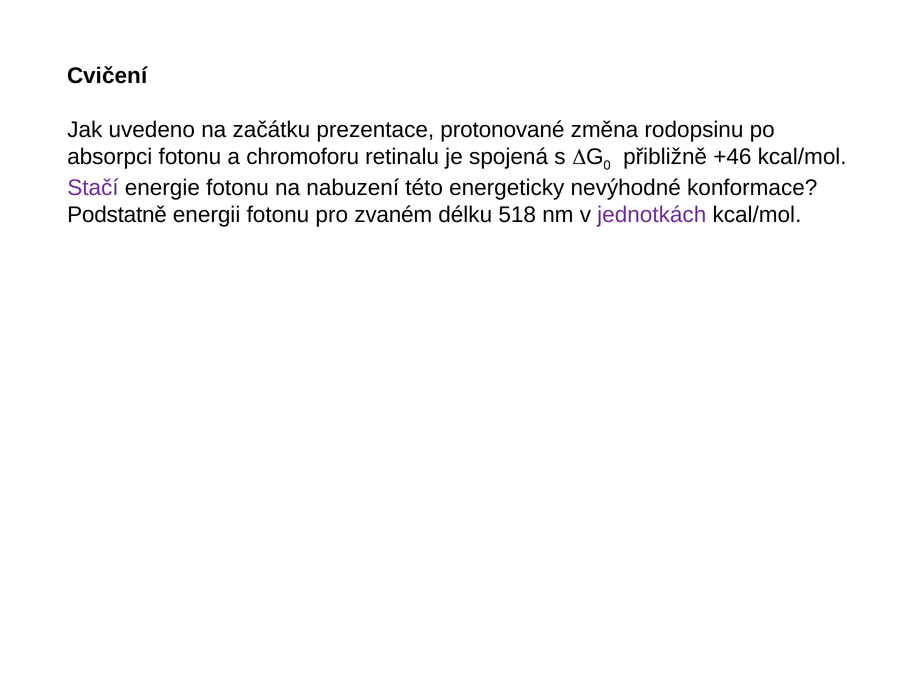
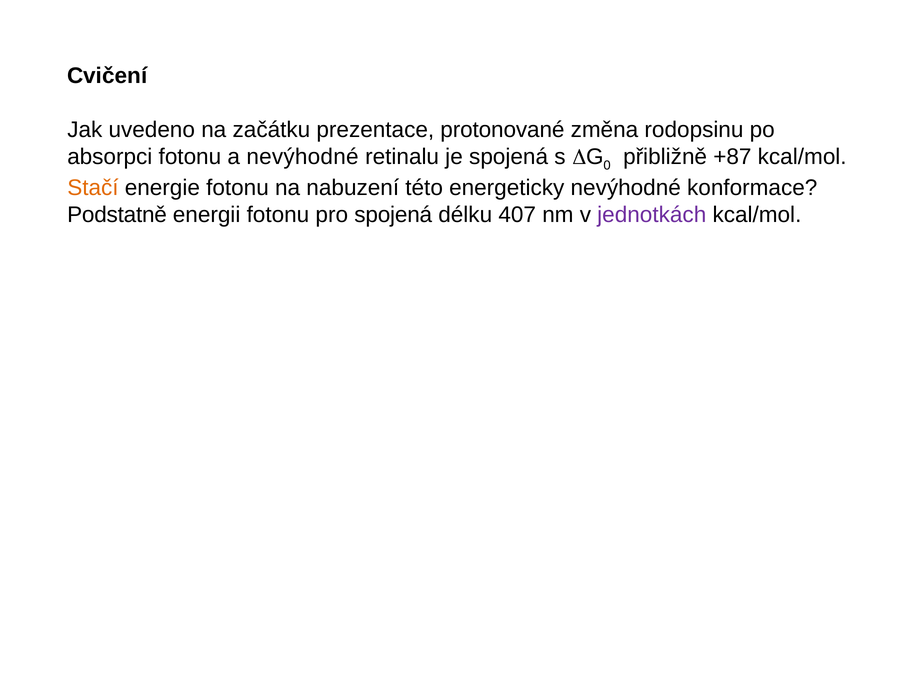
a chromoforu: chromoforu -> nevýhodné (303, 157)
+46: +46 -> +87 (732, 157)
Stačí colour: purple -> orange (93, 188)
pro zvaném: zvaném -> spojená (393, 215)
518: 518 -> 407 (517, 215)
